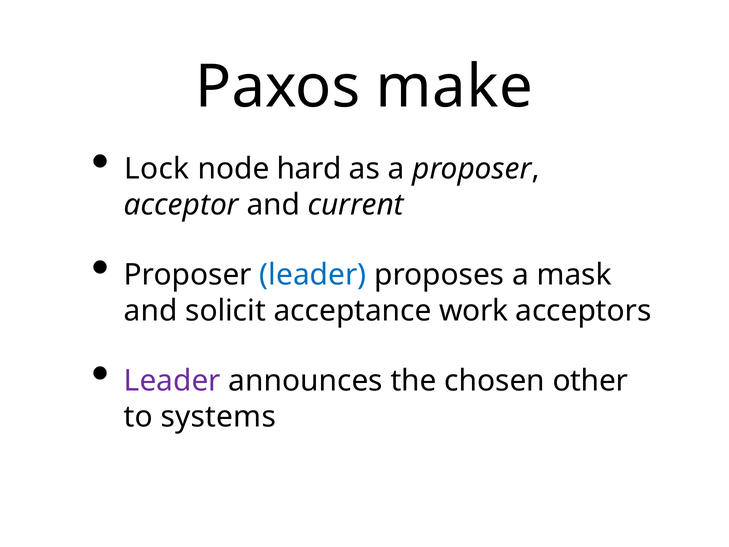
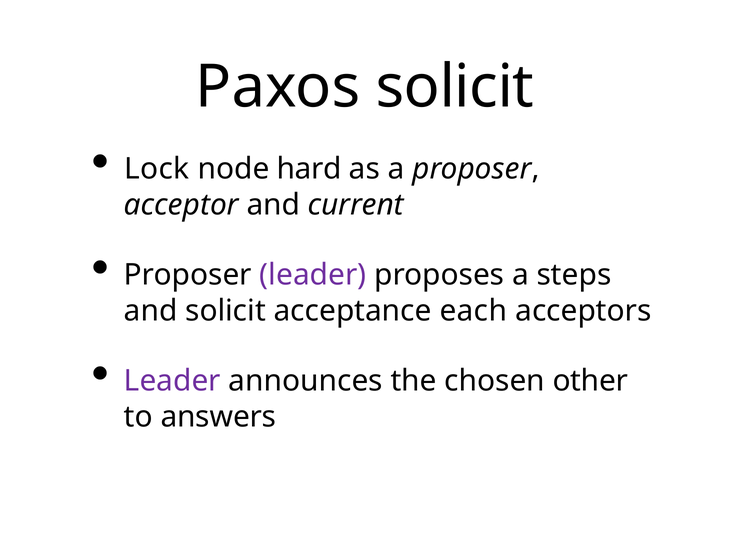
Paxos make: make -> solicit (455, 87)
leader colour: blue -> purple (313, 275)
mask: mask -> steps (574, 275)
work: work -> each (473, 311)
systems: systems -> answers (218, 417)
